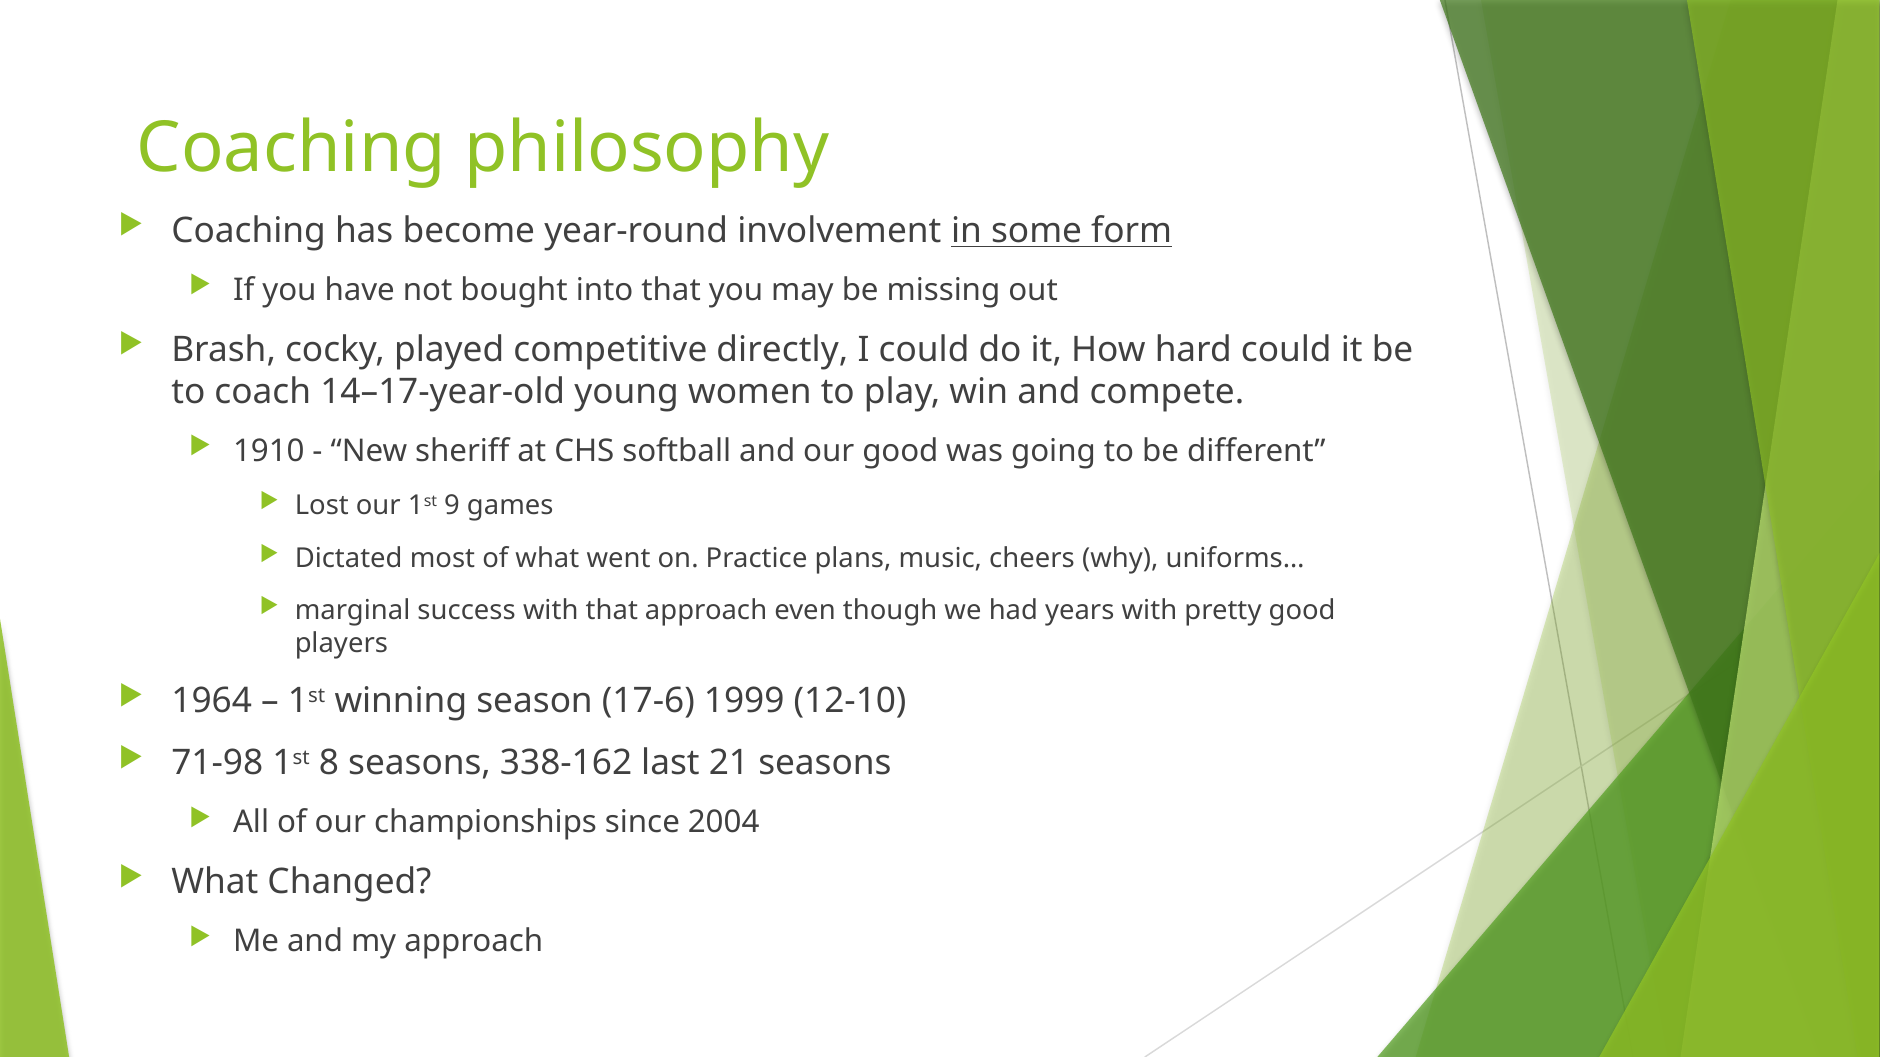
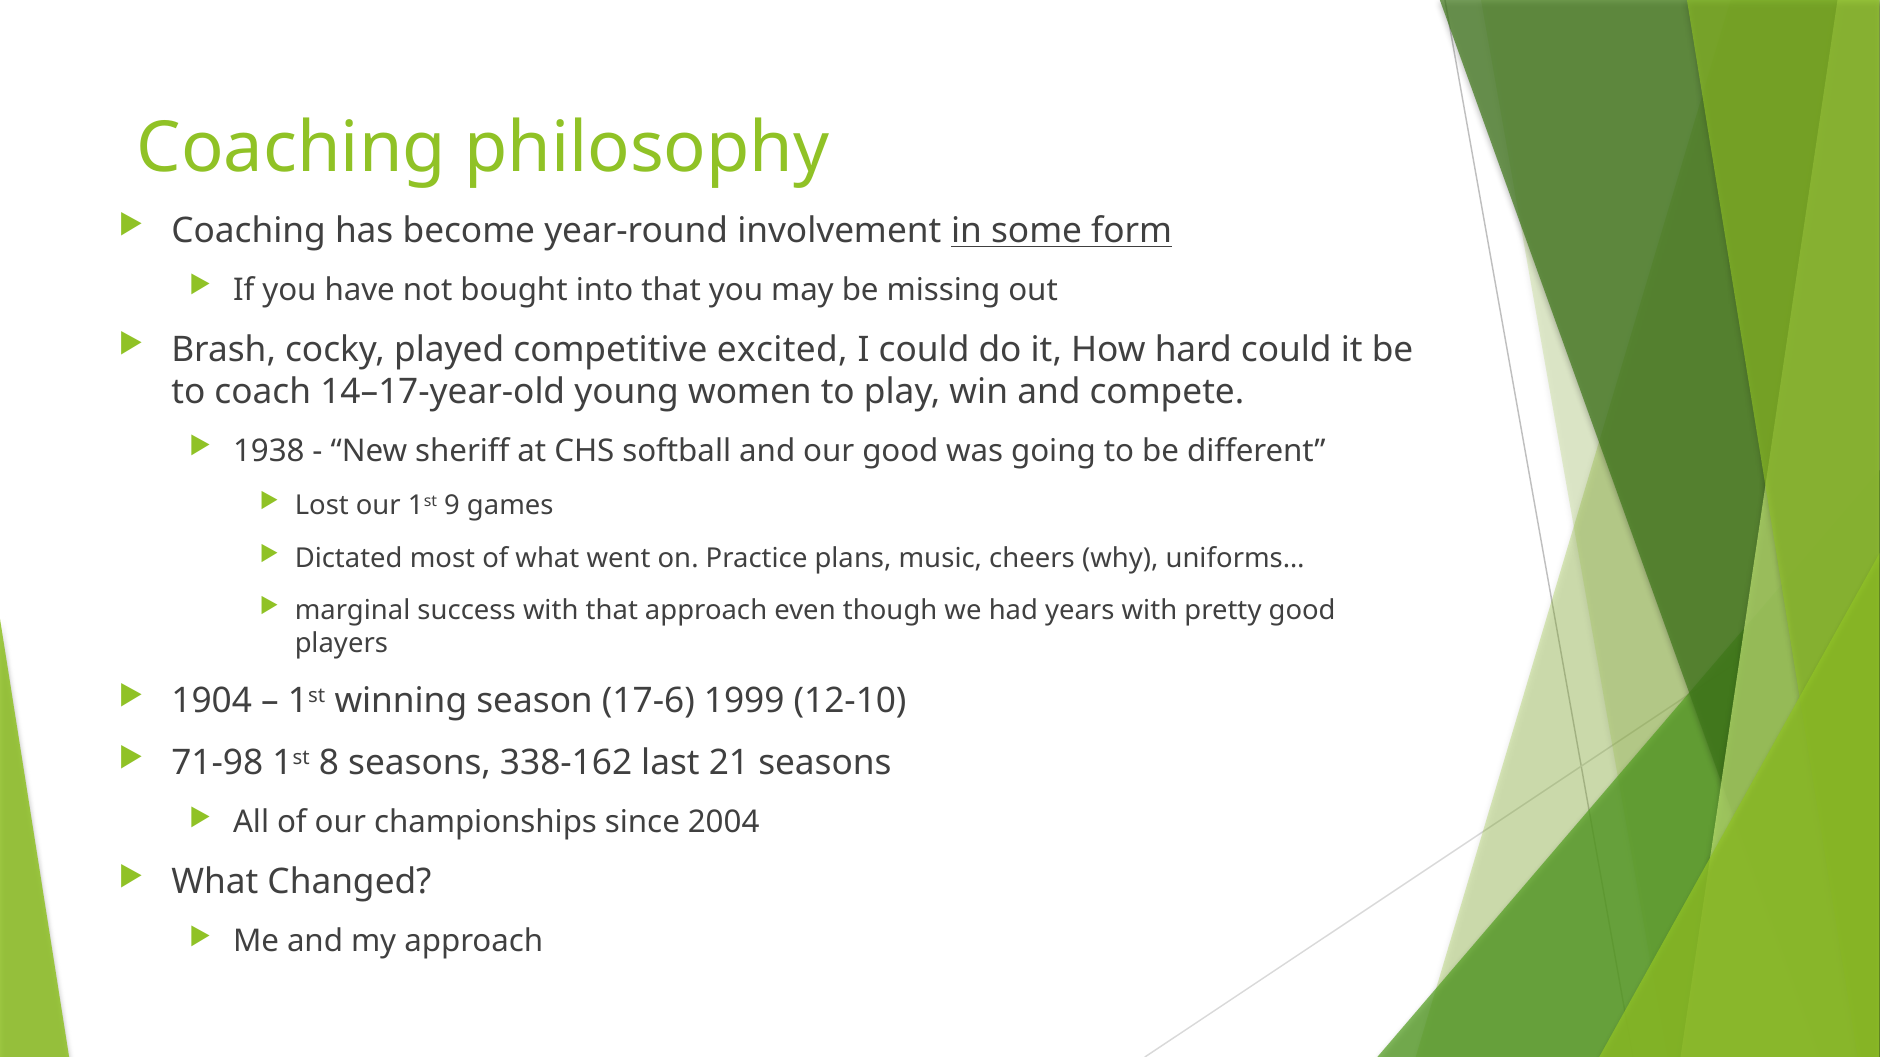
directly: directly -> excited (782, 350)
1910: 1910 -> 1938 (269, 451)
1964: 1964 -> 1904 (212, 702)
